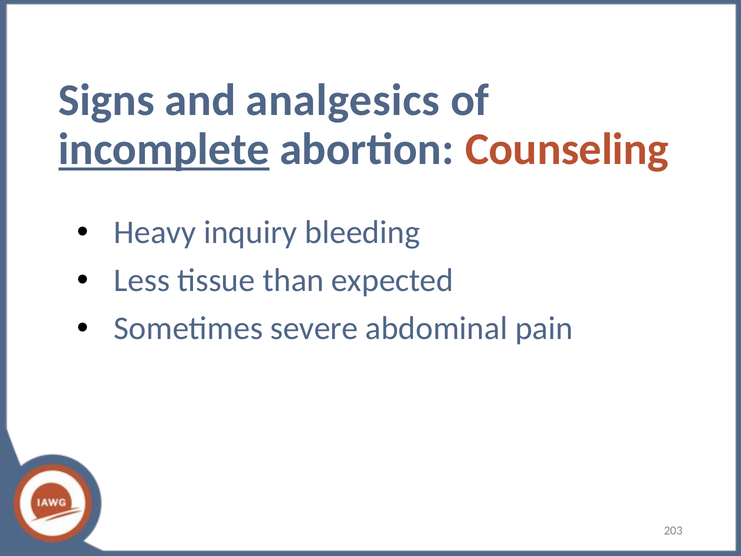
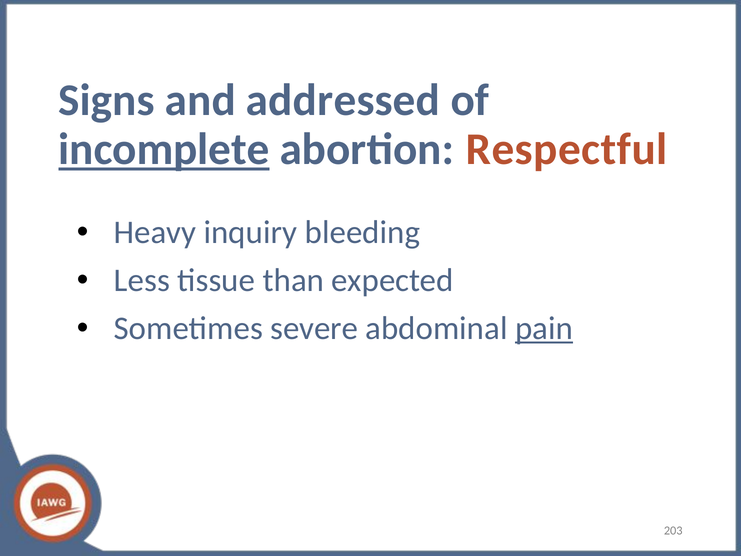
analgesics: analgesics -> addressed (343, 100)
Counseling: Counseling -> Respectful (567, 149)
pain underline: none -> present (544, 328)
